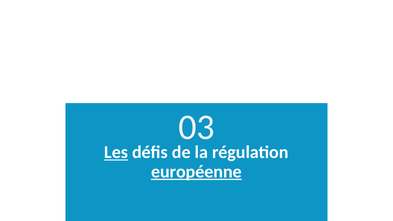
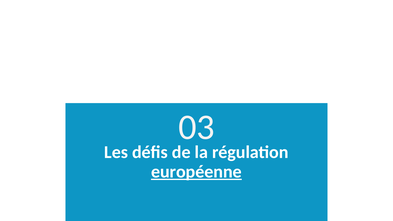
Les underline: present -> none (116, 152)
